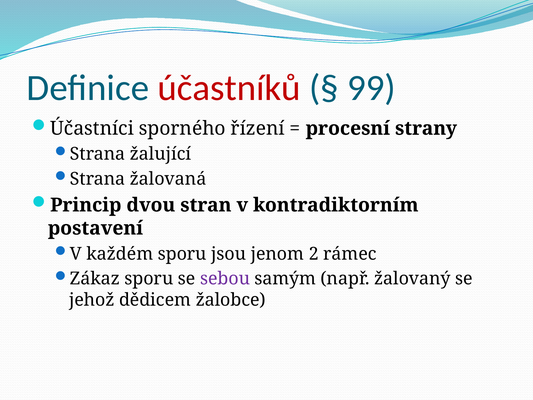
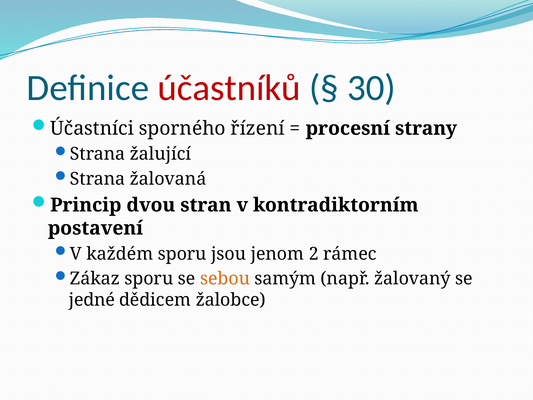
99: 99 -> 30 (371, 88)
sebou colour: purple -> orange (225, 279)
jehož: jehož -> jedné (92, 300)
